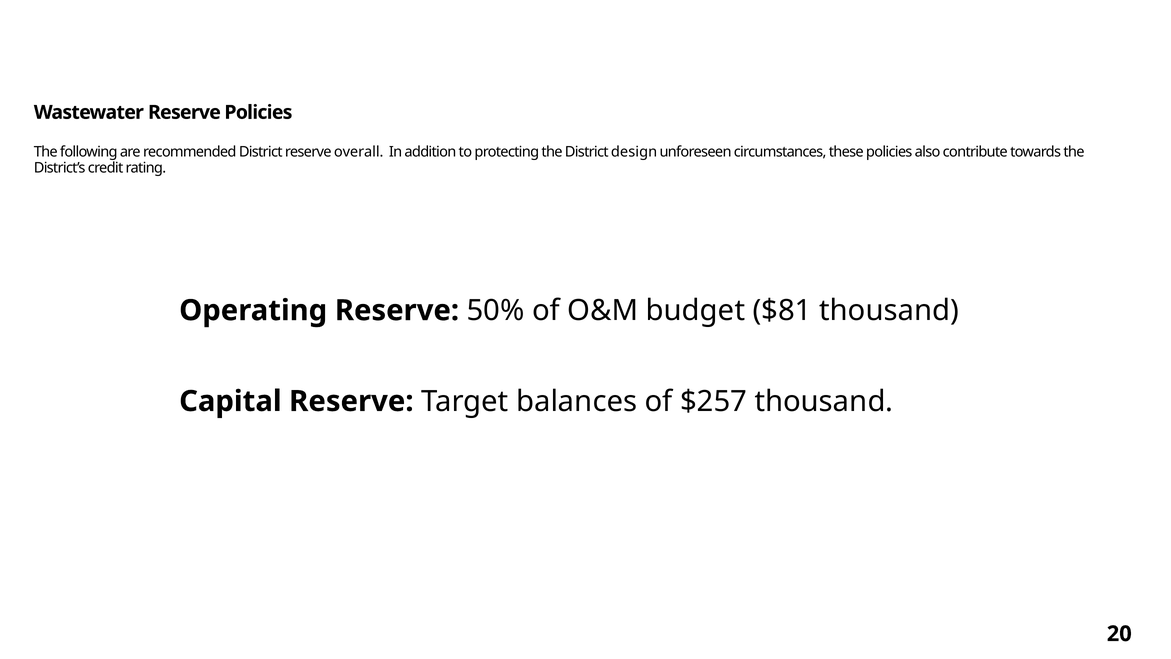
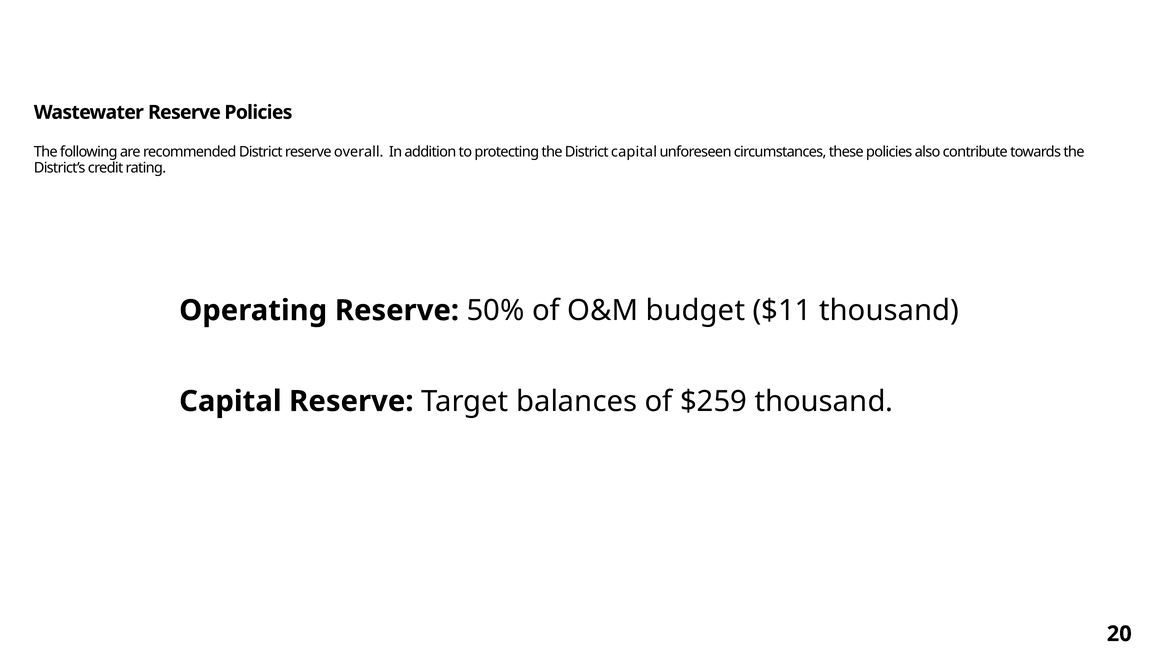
District design: design -> capital (634, 152)
$81: $81 -> $11 (782, 310)
$257: $257 -> $259 (714, 401)
